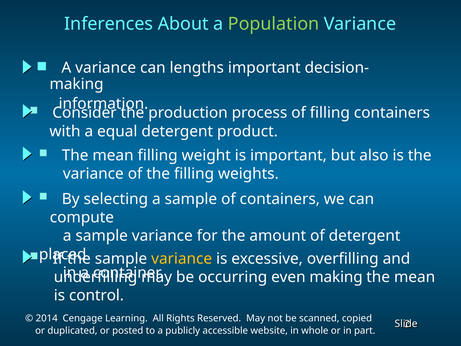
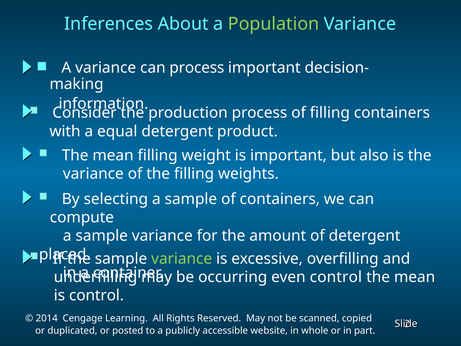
can lengths: lengths -> process (197, 68)
variance colour: yellow -> light green (182, 258)
even making: making -> control (336, 277)
